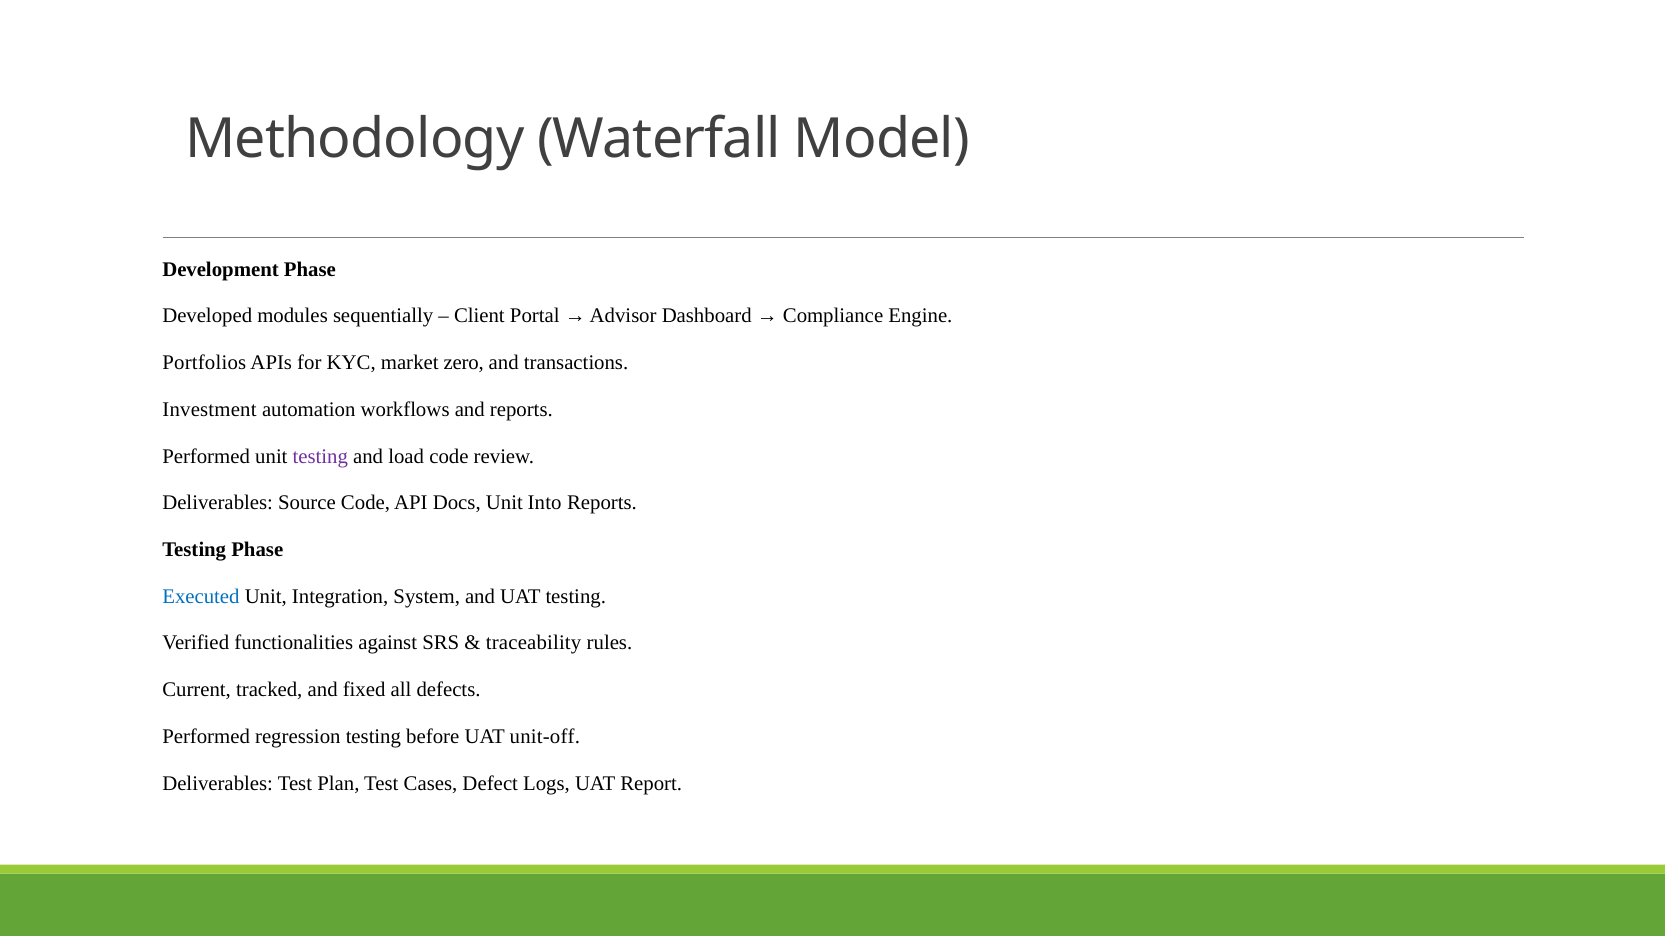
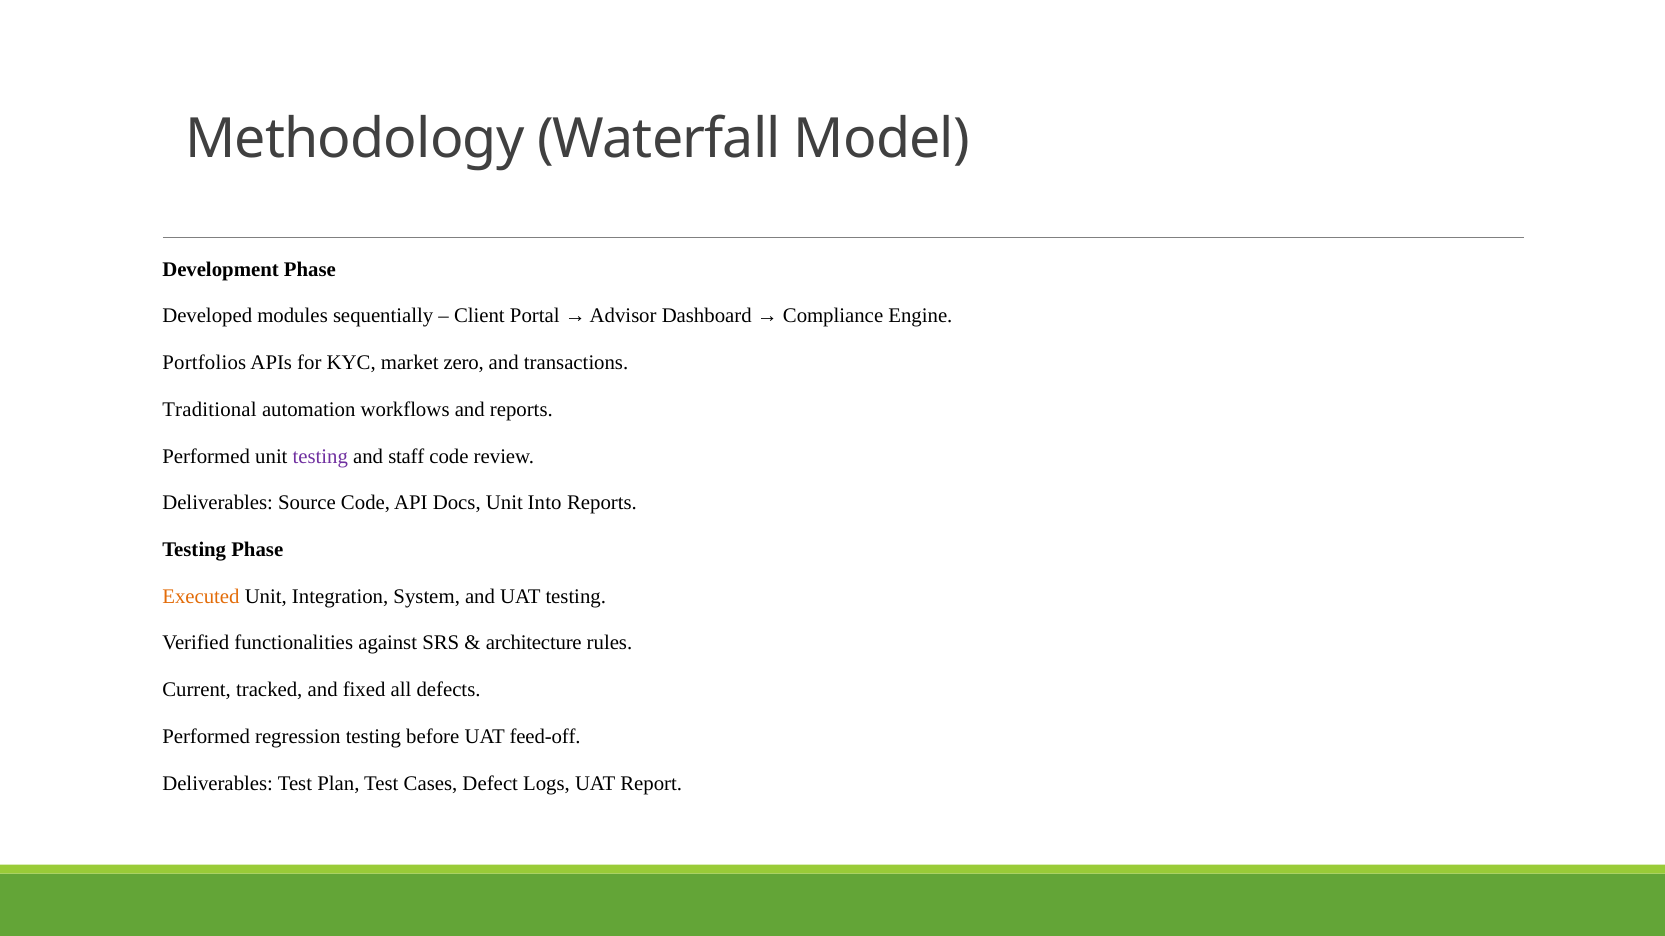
Investment: Investment -> Traditional (210, 410)
load: load -> staff (406, 456)
Executed colour: blue -> orange (201, 597)
traceability: traceability -> architecture (534, 643)
unit-off: unit-off -> feed-off (545, 737)
